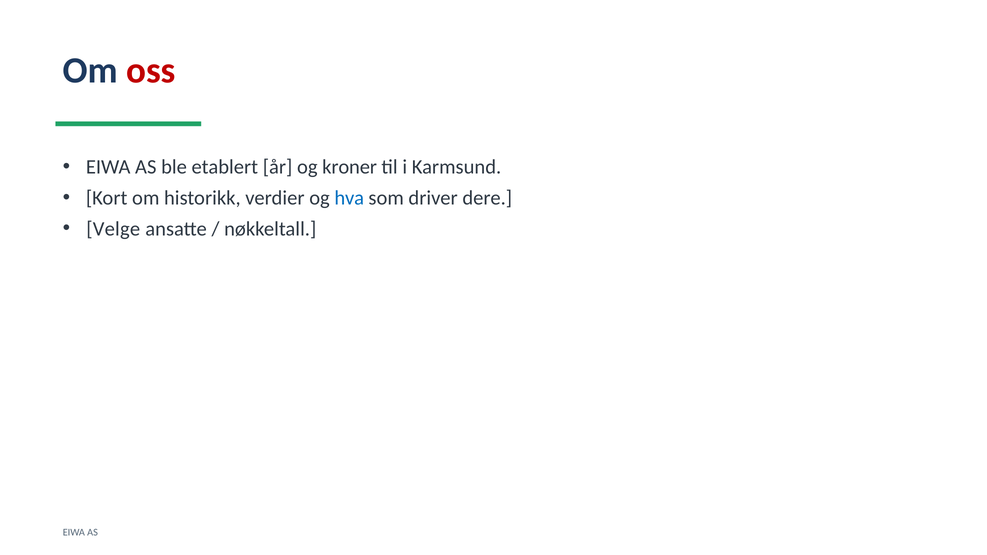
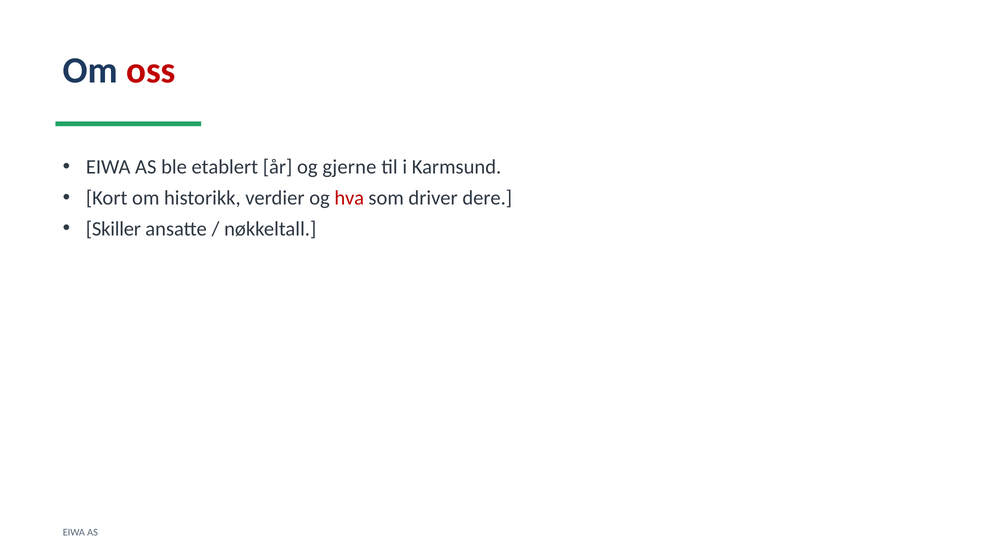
kroner: kroner -> gjerne (349, 167)
hva colour: blue -> red (349, 198)
Velge: Velge -> Skiller (113, 229)
